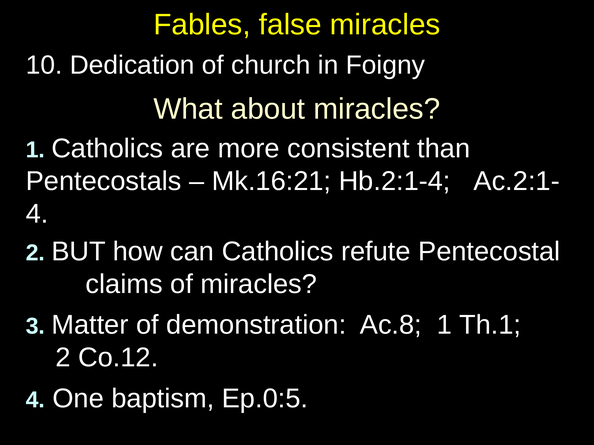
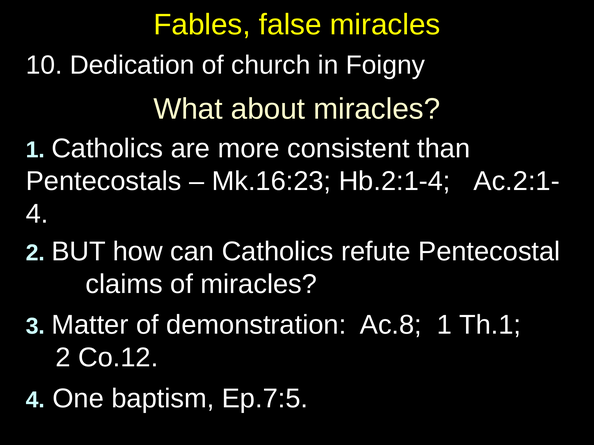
Mk.16:21: Mk.16:21 -> Mk.16:23 (271, 181)
Ep.0:5: Ep.0:5 -> Ep.7:5 (265, 399)
